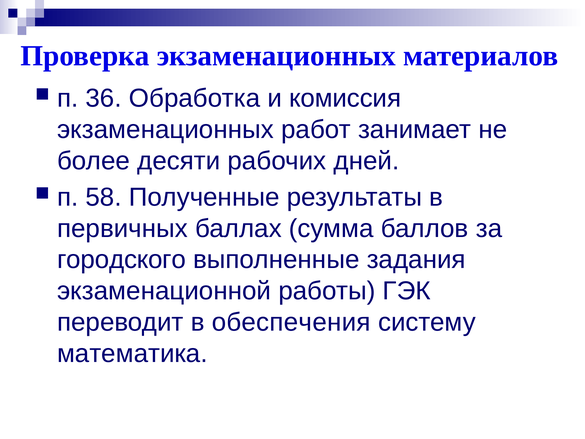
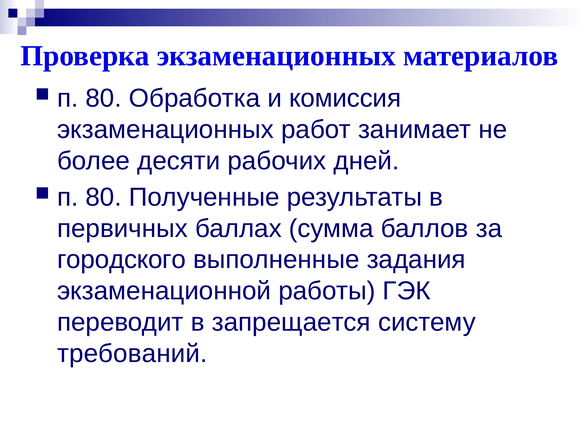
36: 36 -> 80 (104, 98)
58: 58 -> 80 (104, 197)
обеспечения: обеспечения -> запрещается (291, 322)
математика: математика -> требований (132, 353)
